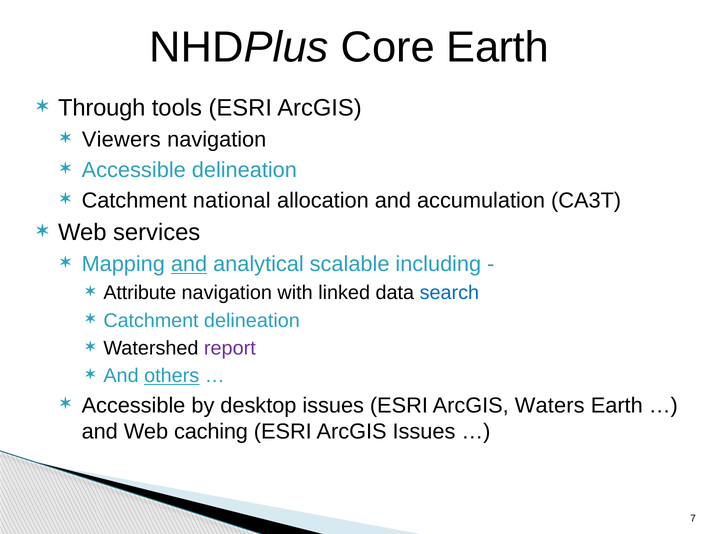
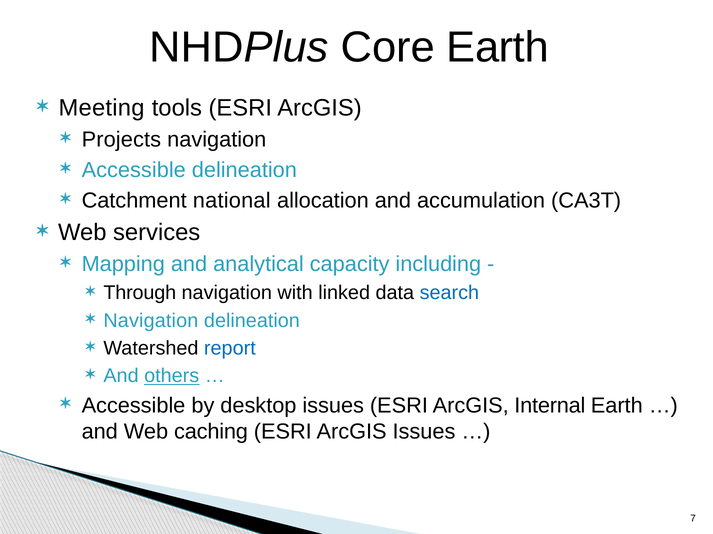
Through: Through -> Meeting (102, 108)
Viewers: Viewers -> Projects (121, 140)
and underline: present -> none (189, 264)
scalable: scalable -> capacity (350, 264)
Attribute: Attribute -> Through (140, 293)
Catchment: Catchment -> Navigation (151, 321)
report colour: purple -> blue (230, 349)
Waters: Waters -> Internal (550, 406)
